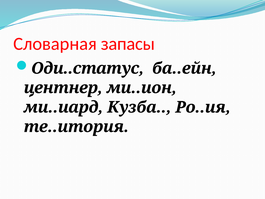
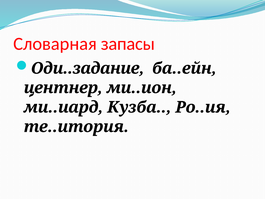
Оди..статус: Оди..статус -> Оди..задание (88, 68)
